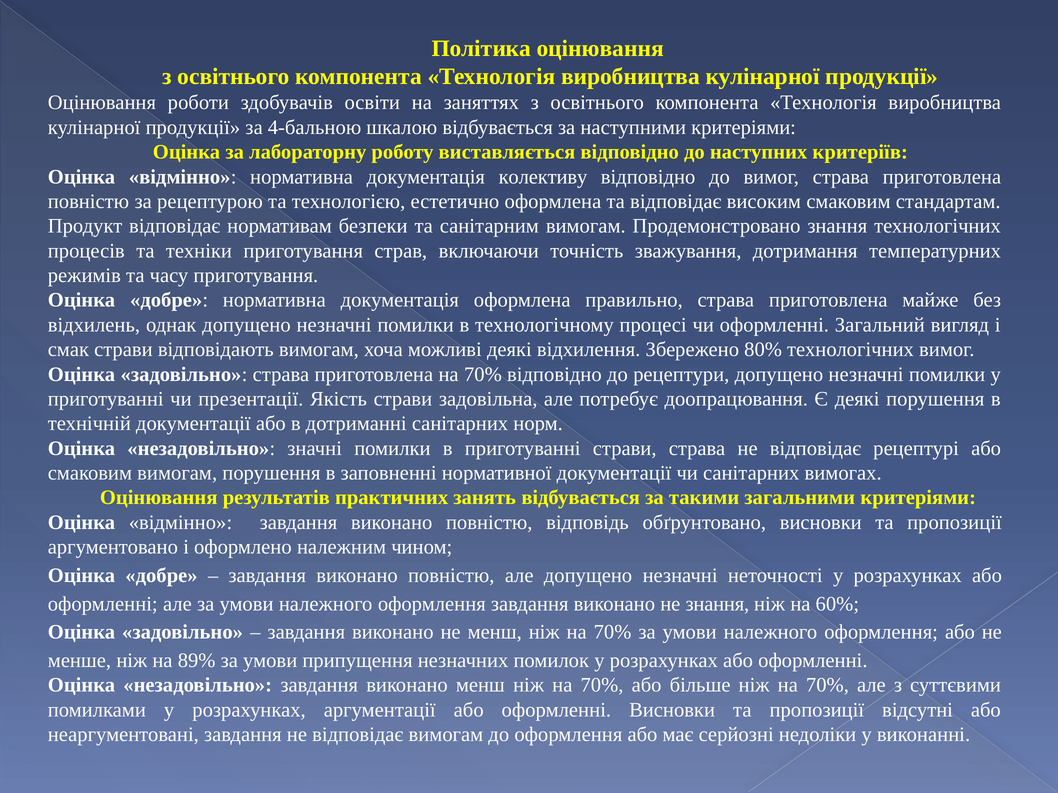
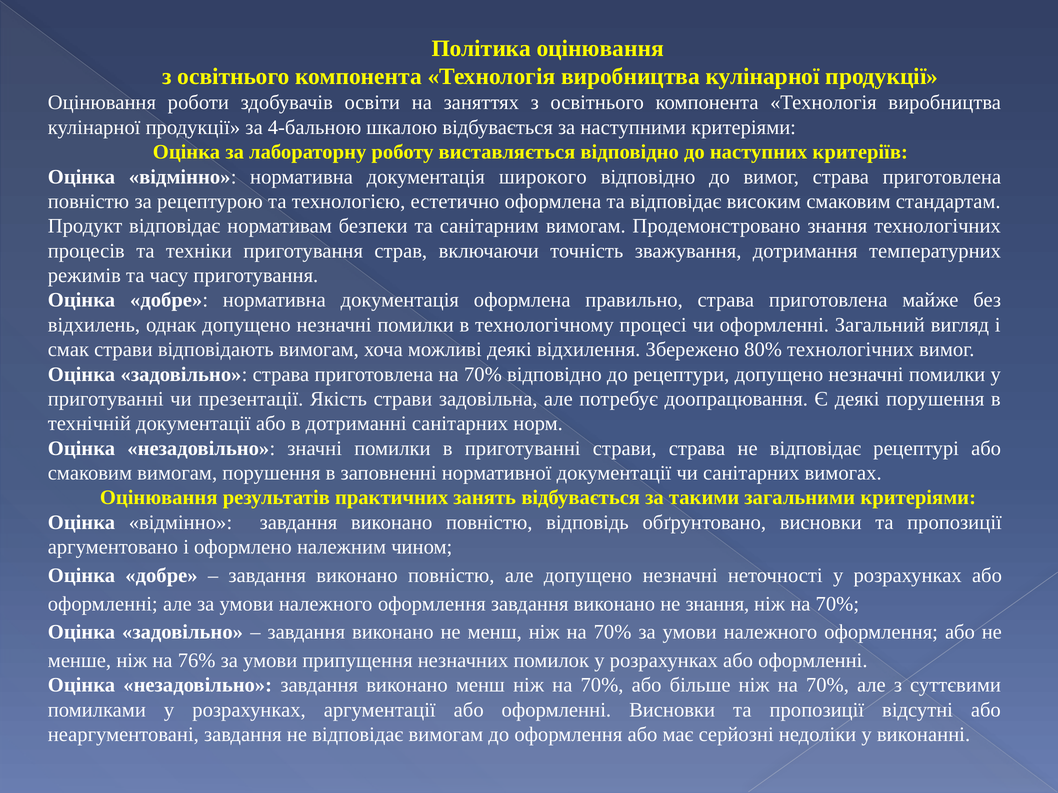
колективу: колективу -> широкого (543, 177)
60%: 60% -> 70% (837, 604)
89%: 89% -> 76% (197, 661)
